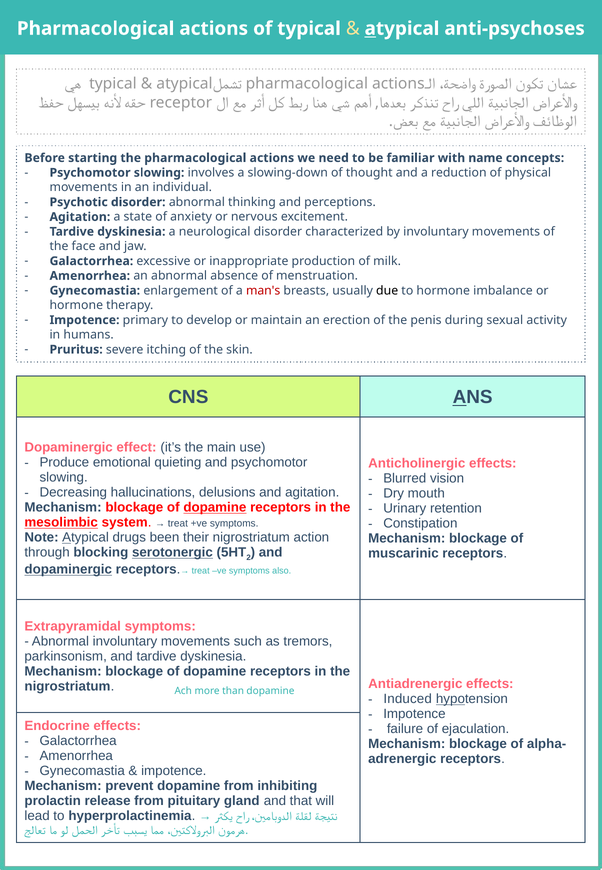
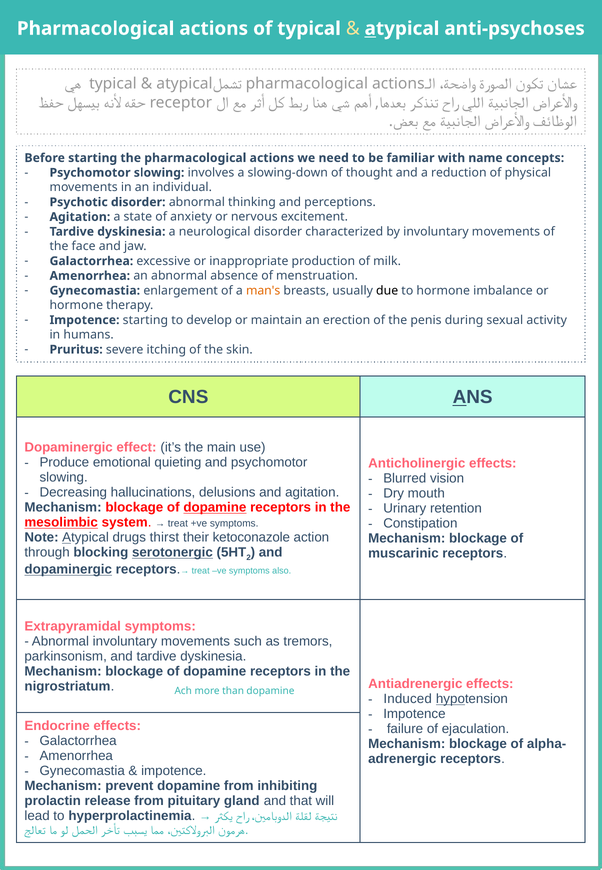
man's colour: red -> orange (263, 290)
Impotence primary: primary -> starting (145, 320)
been: been -> thirst (164, 537)
their nigrostriatum: nigrostriatum -> ketoconazole (251, 537)
